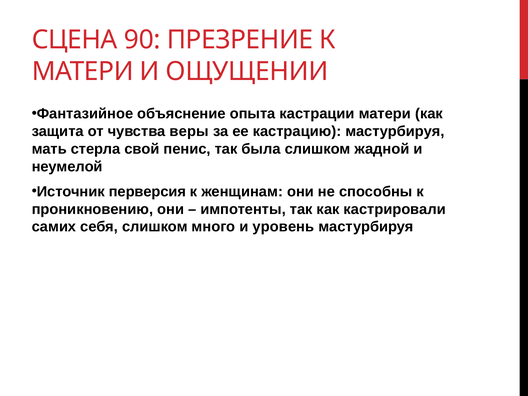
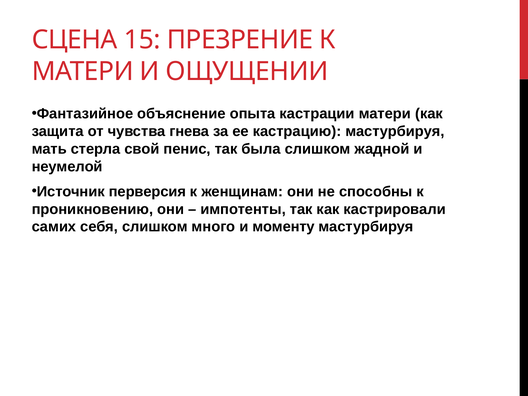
90: 90 -> 15 (142, 40)
веры: веры -> гнева (189, 131)
уровень: уровень -> моменту (284, 227)
